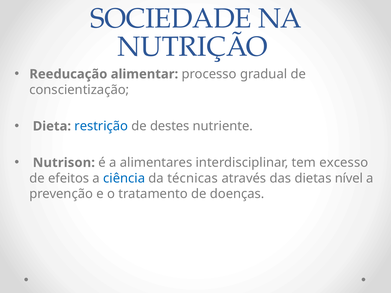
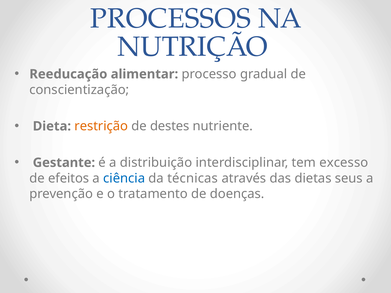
SOCIEDADE: SOCIEDADE -> PROCESSOS (171, 18)
restrição colour: blue -> orange (101, 126)
Nutrison: Nutrison -> Gestante (64, 163)
alimentares: alimentares -> distribuição (156, 163)
nível: nível -> seus (349, 178)
